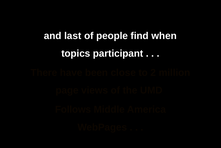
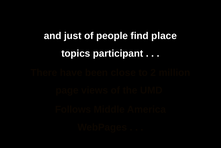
last: last -> just (73, 36)
when: when -> place (164, 36)
